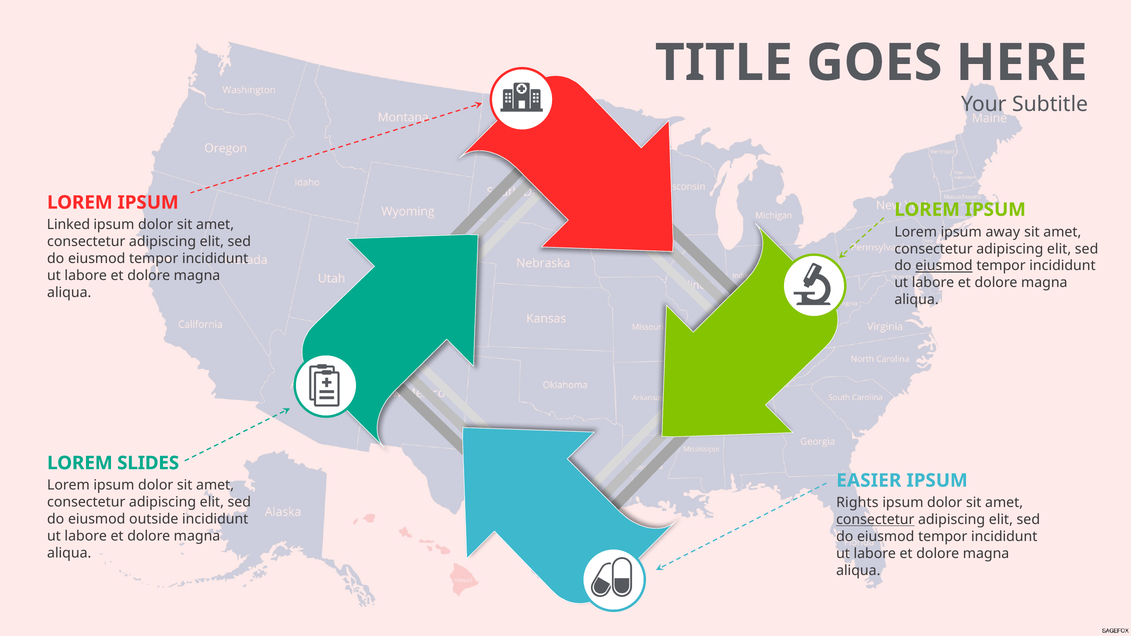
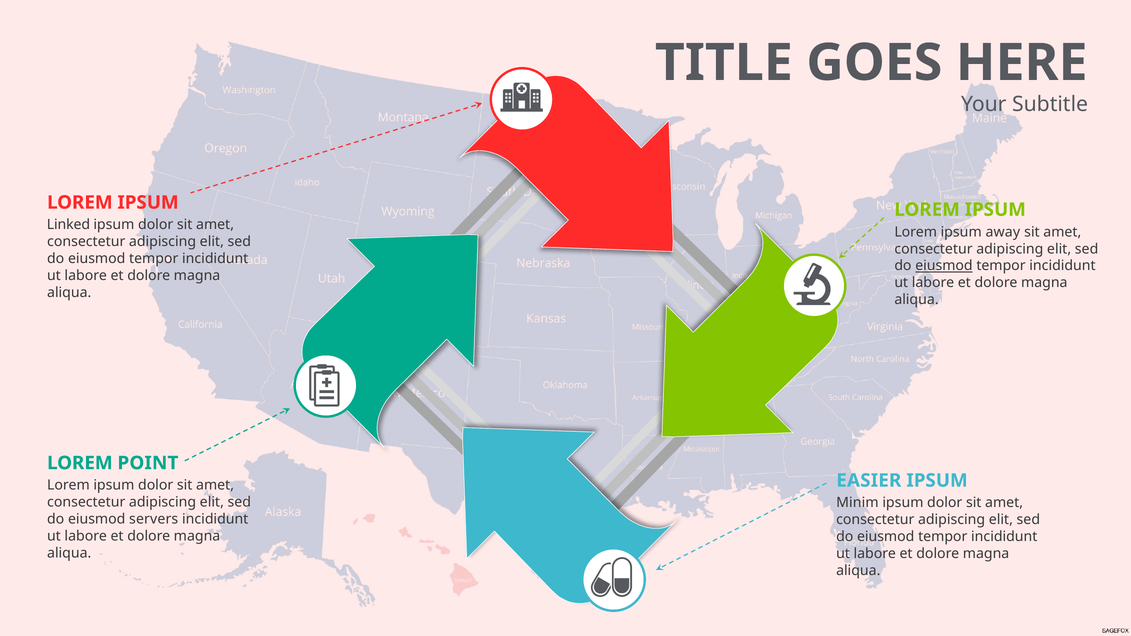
SLIDES: SLIDES -> POINT (148, 463)
Rights: Rights -> Minim (857, 503)
outside: outside -> servers (154, 519)
consectetur underline: present -> none (875, 520)
